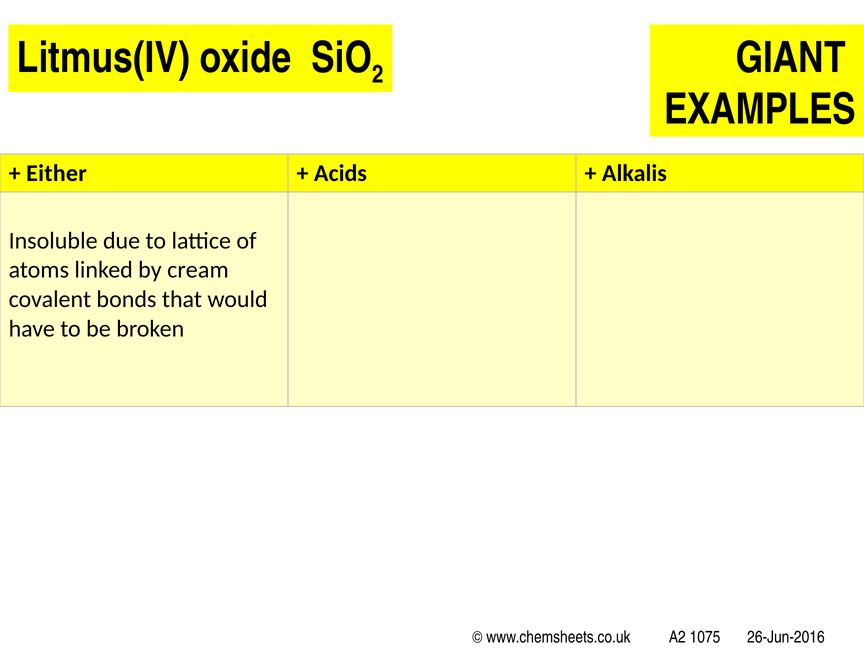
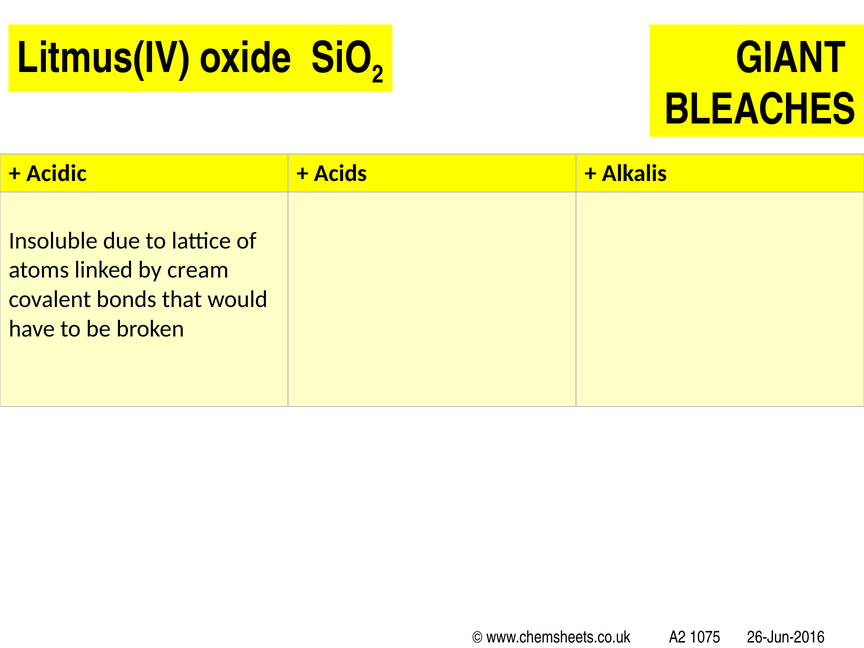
EXAMPLES: EXAMPLES -> BLEACHES (760, 110)
Either: Either -> Acidic (57, 173)
